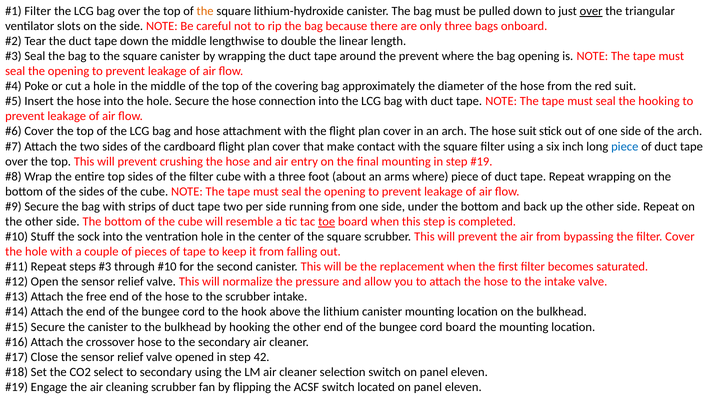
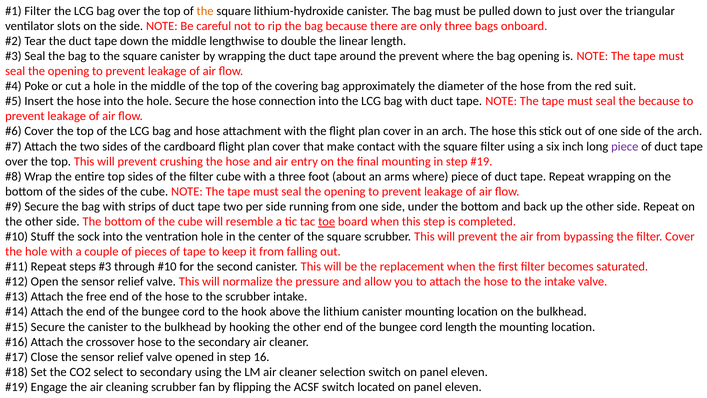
over underline: present -> none (591, 11)
the hooking: hooking -> because (659, 101)
hose suit: suit -> this (528, 131)
piece colour: blue -> purple (625, 146)
cord board: board -> length (461, 327)
42: 42 -> 16 (262, 357)
